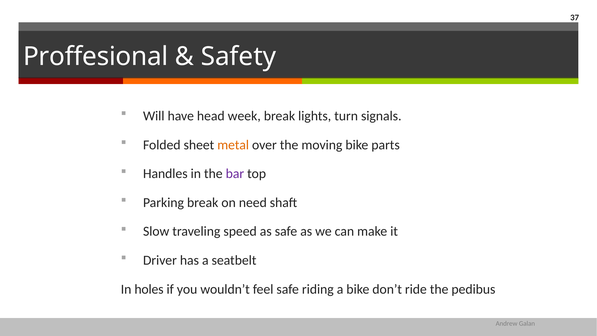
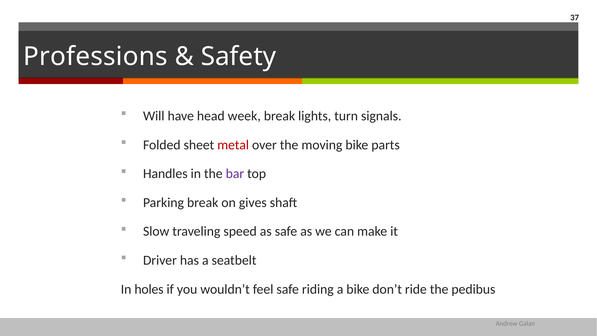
Proffesional: Proffesional -> Professions (95, 56)
metal colour: orange -> red (233, 145)
need: need -> gives (253, 202)
